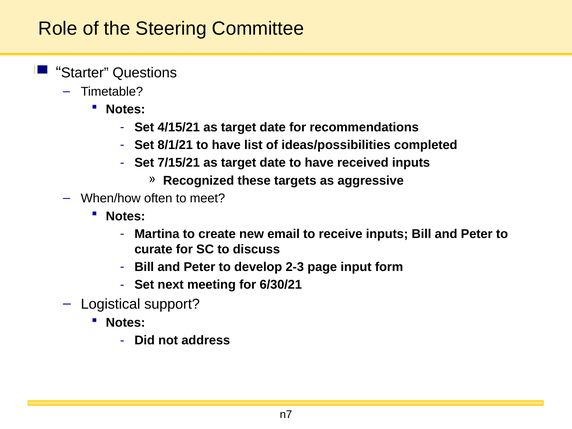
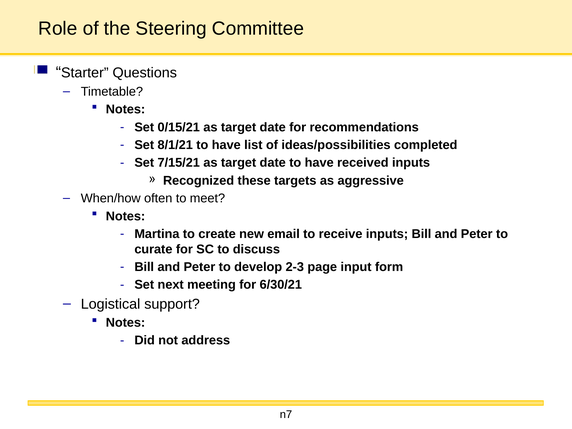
4/15/21: 4/15/21 -> 0/15/21 (179, 127)
